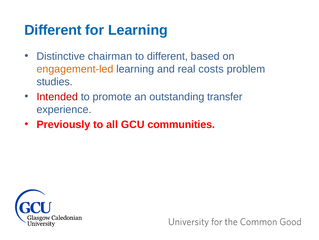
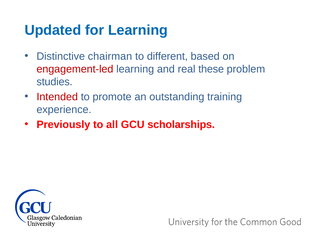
Different: Different -> Updated (53, 30)
engagement-led colour: orange -> red (75, 69)
costs: costs -> these (211, 69)
transfer: transfer -> training (225, 96)
communities: communities -> scholarships (181, 124)
